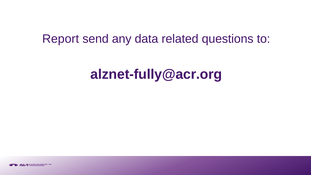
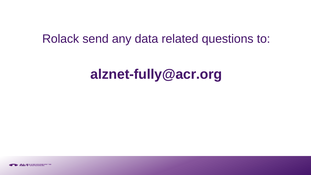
Report: Report -> Rolack (61, 39)
